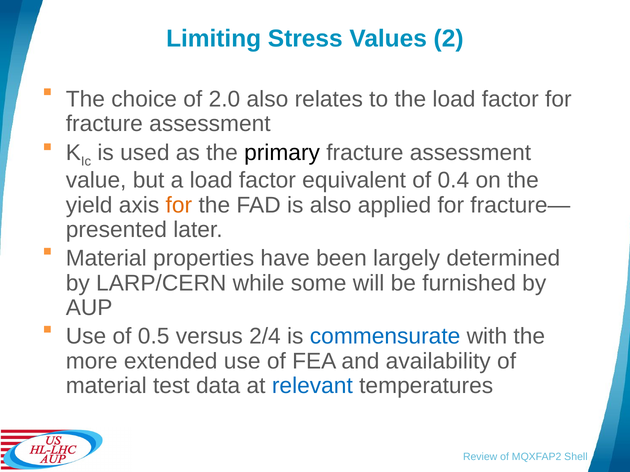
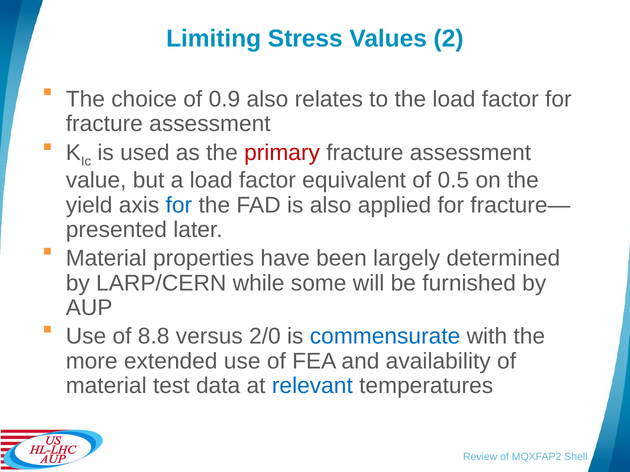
2.0: 2.0 -> 0.9 (224, 99)
primary colour: black -> red (282, 153)
0.4: 0.4 -> 0.5 (453, 181)
for colour: orange -> blue (179, 205)
0.5: 0.5 -> 8.8 (154, 337)
2/4: 2/4 -> 2/0 (265, 337)
